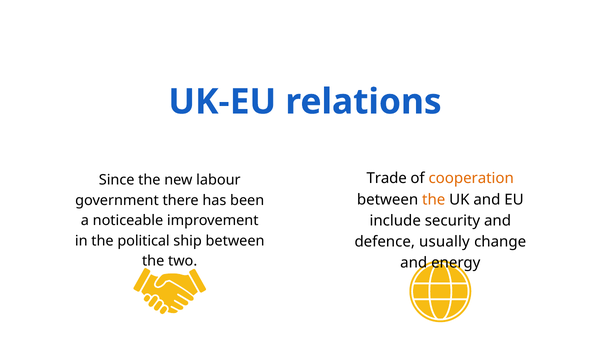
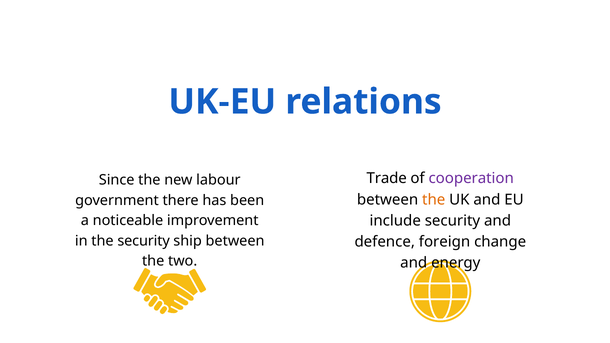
cooperation colour: orange -> purple (471, 179)
the political: political -> security (144, 241)
usually: usually -> foreign (445, 242)
